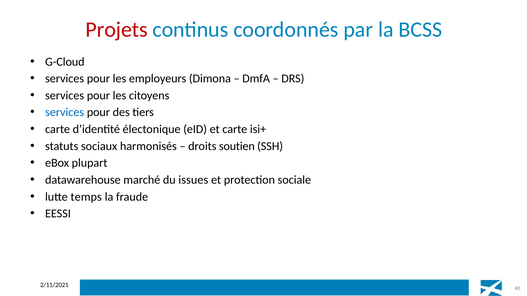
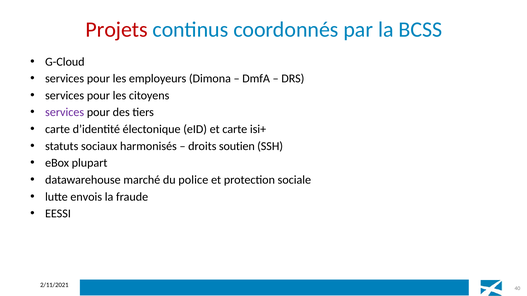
services colour: blue -> purple (65, 112)
issues: issues -> police (193, 180)
temps: temps -> envois (86, 197)
